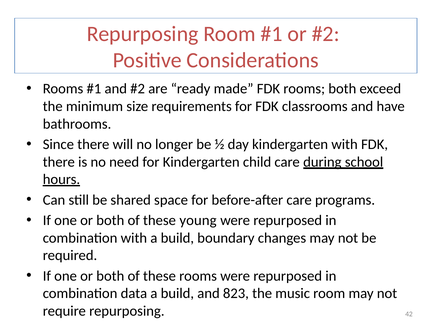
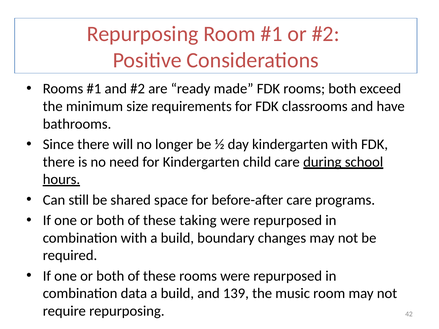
young: young -> taking (198, 221)
823: 823 -> 139 (236, 294)
